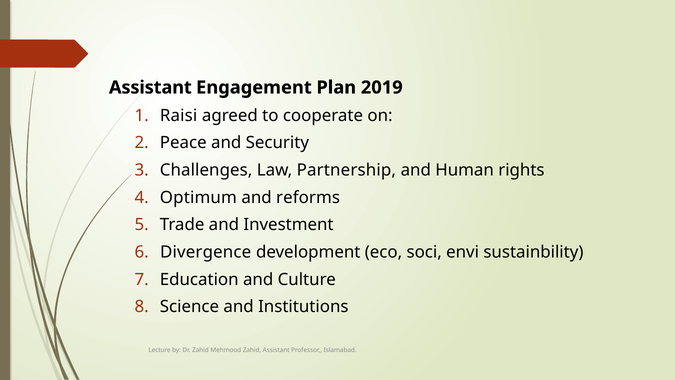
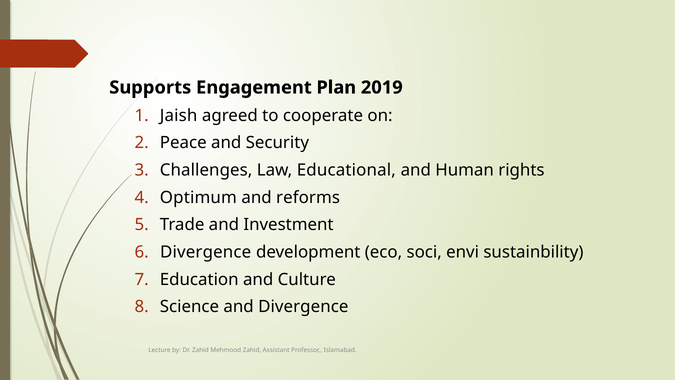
Assistant: Assistant -> Supports (150, 87)
Raisi: Raisi -> Jaish (179, 115)
Partnership: Partnership -> Educational (346, 170)
and Institutions: Institutions -> Divergence (303, 306)
